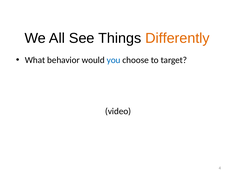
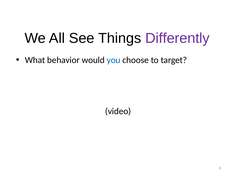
Differently colour: orange -> purple (177, 38)
